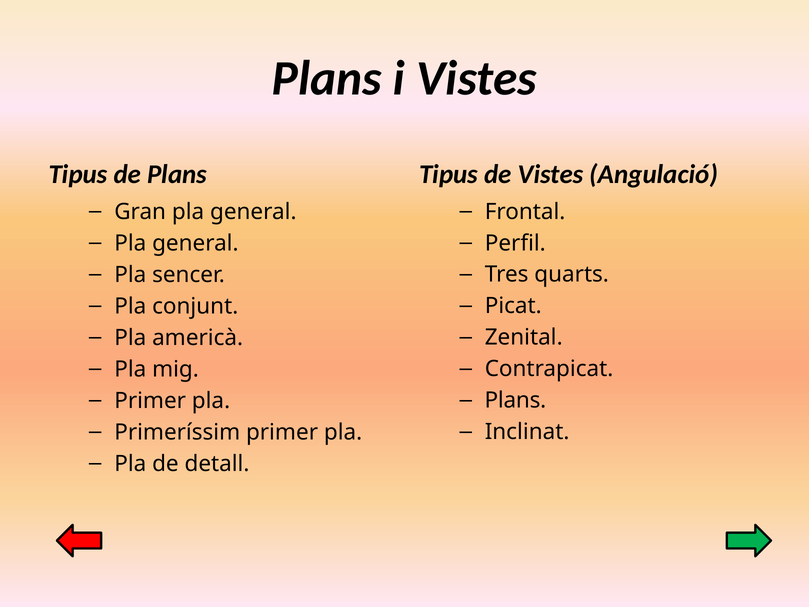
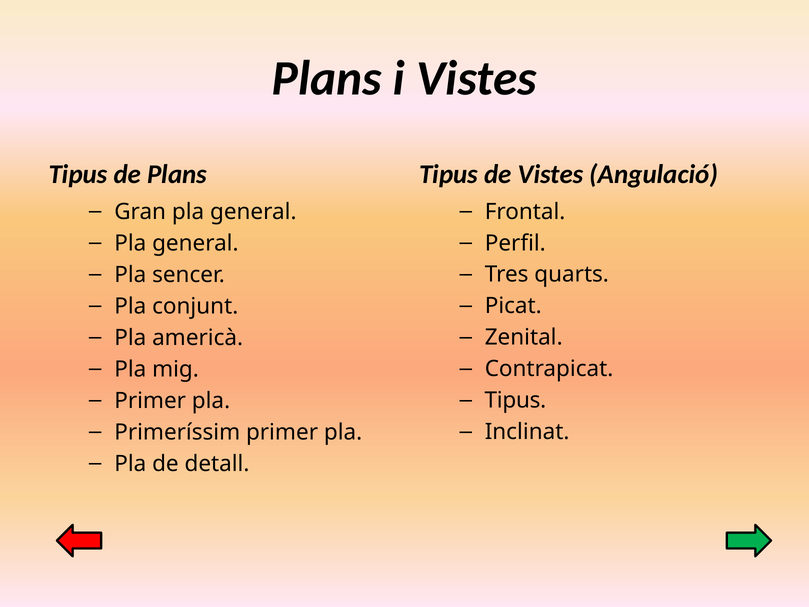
Plans: Plans -> Tipus (515, 400)
